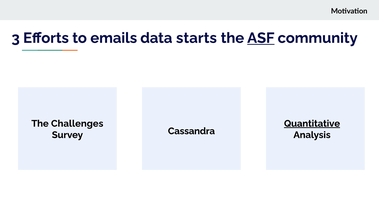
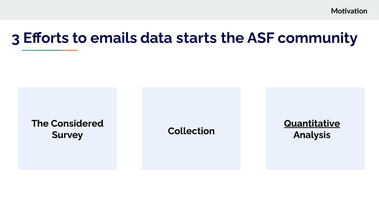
ASF underline: present -> none (261, 38)
Challenges: Challenges -> Considered (77, 124)
Cassandra: Cassandra -> Collection (191, 131)
